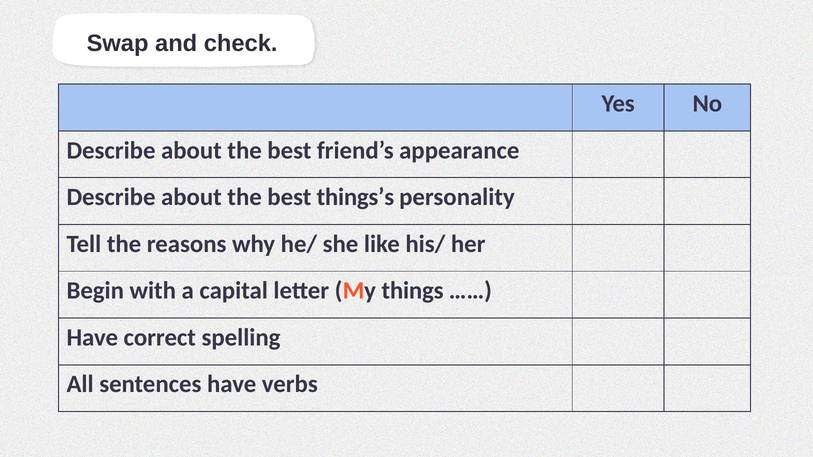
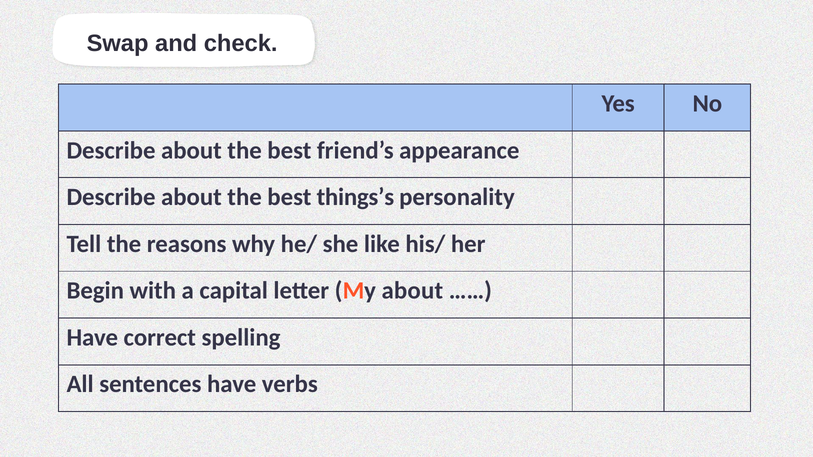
My things: things -> about (412, 291)
